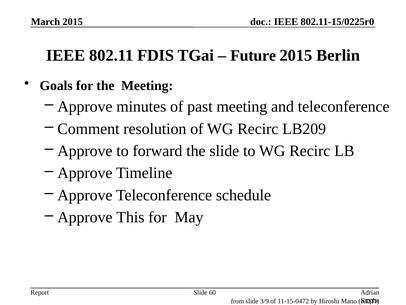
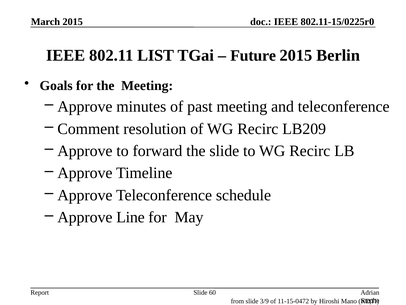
FDIS: FDIS -> LIST (156, 55)
This: This -> Line (130, 217)
